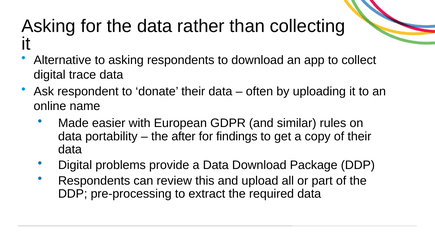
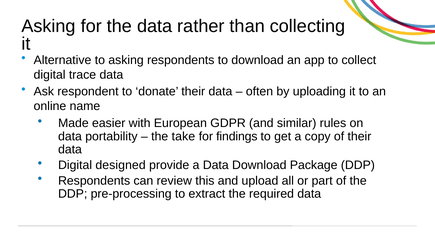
after: after -> take (183, 136)
problems: problems -> designed (121, 165)
